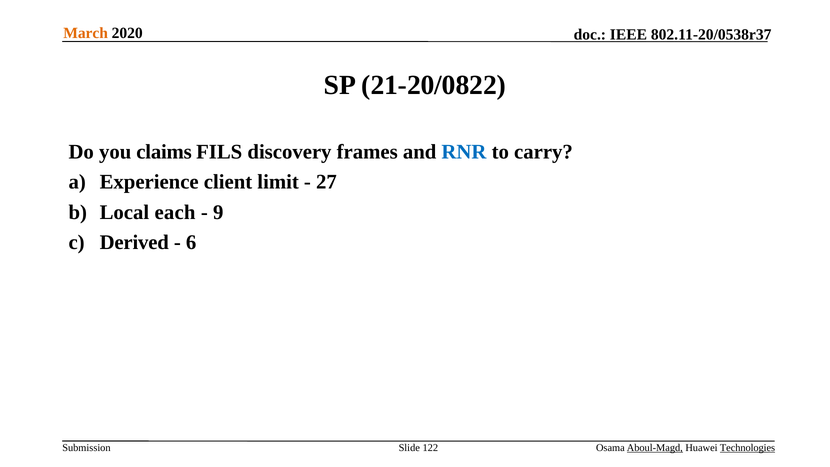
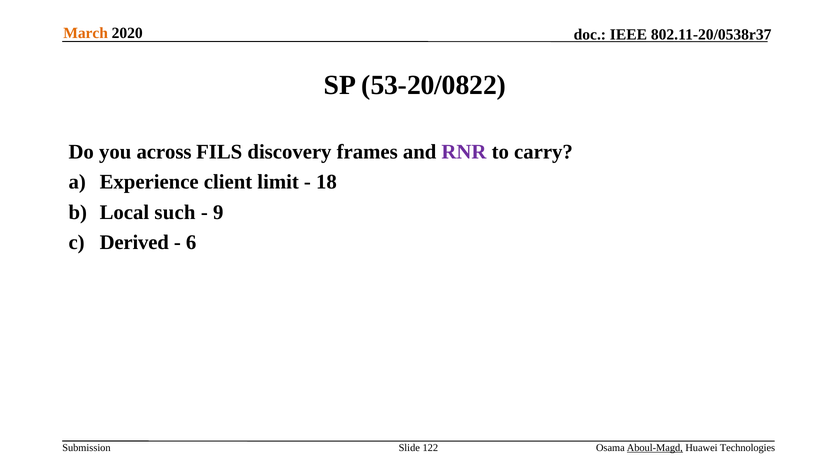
21-20/0822: 21-20/0822 -> 53-20/0822 (434, 85)
claims: claims -> across (164, 152)
RNR colour: blue -> purple (464, 152)
27: 27 -> 18 (326, 182)
each: each -> such (175, 212)
Technologies underline: present -> none (748, 448)
